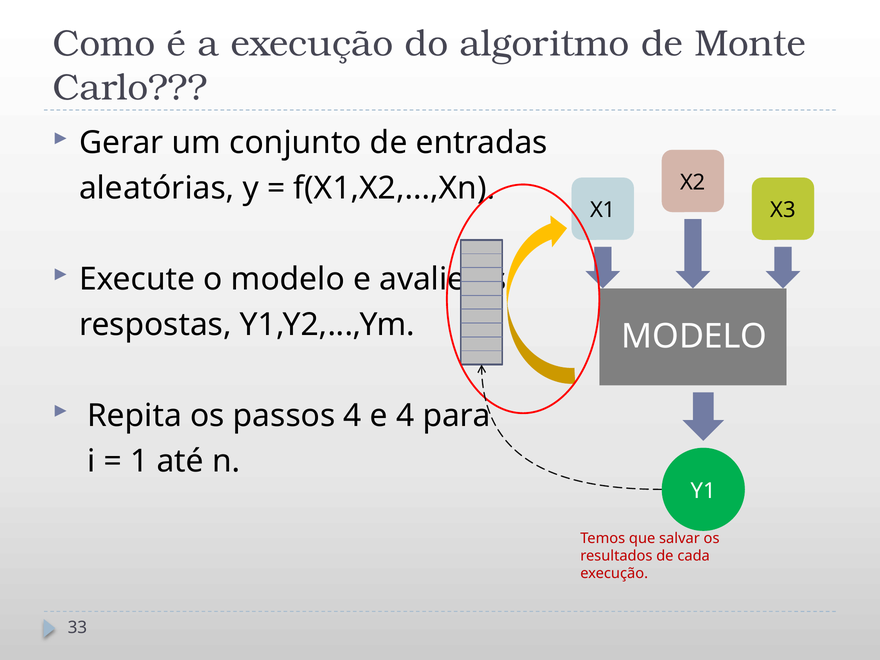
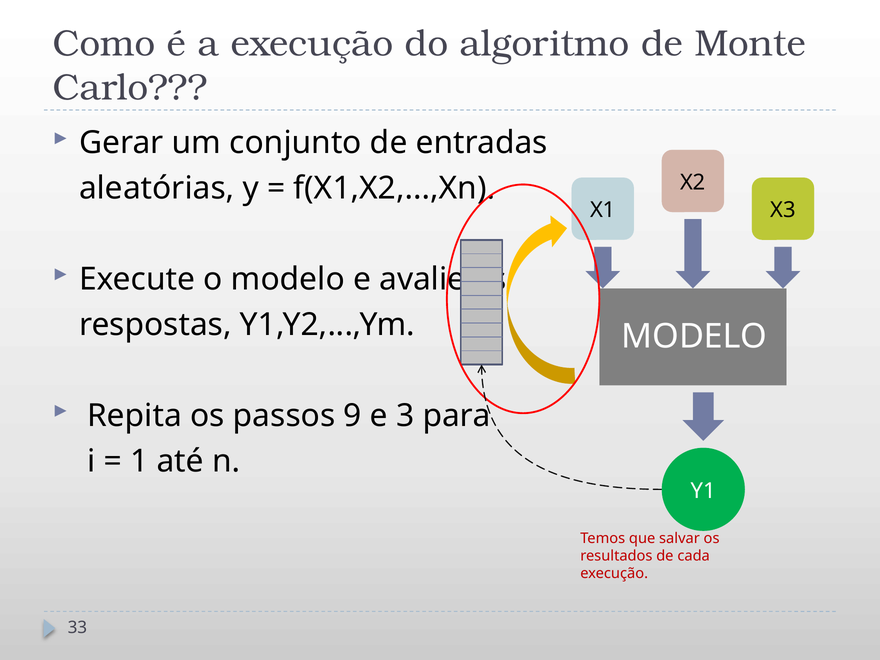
passos 4: 4 -> 9 (353, 416)
e 4: 4 -> 3 (405, 416)
